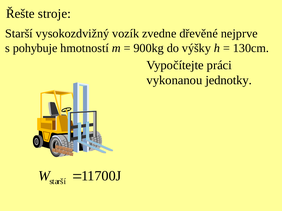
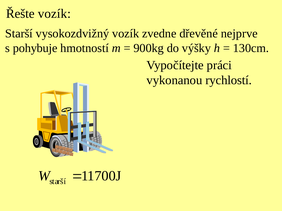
Řešte stroje: stroje -> vozík (54, 14)
jednotky: jednotky -> rychlostí (229, 80)
